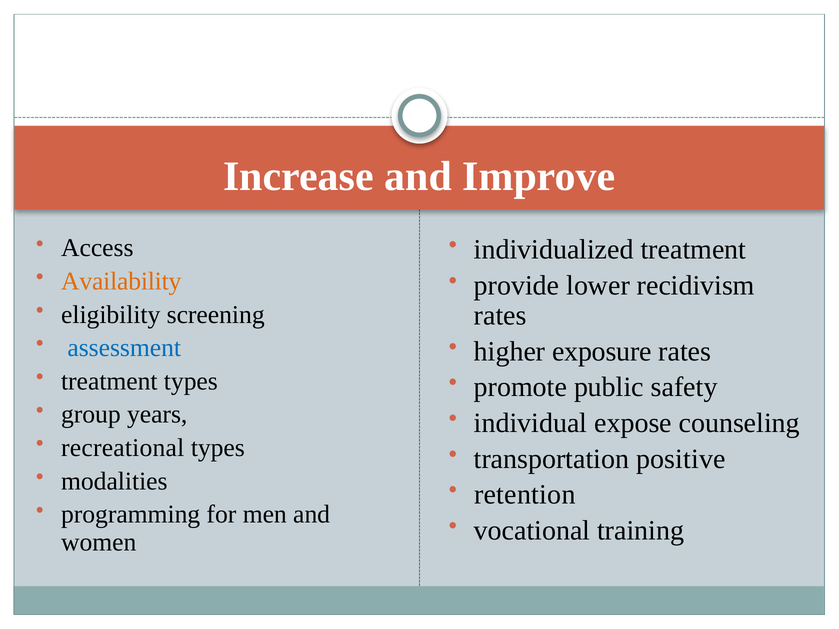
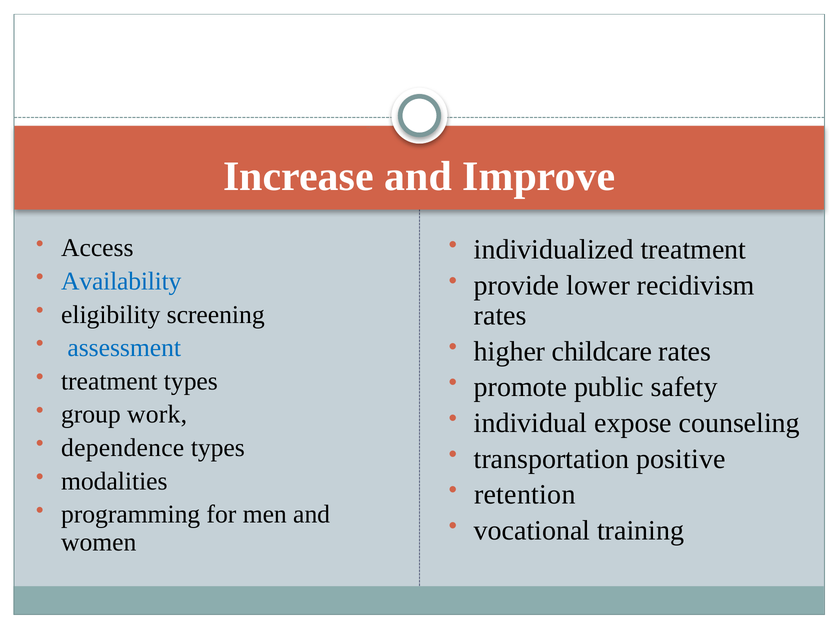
Availability colour: orange -> blue (121, 281)
exposure: exposure -> childcare (602, 352)
years: years -> work (157, 415)
recreational: recreational -> dependence (123, 448)
